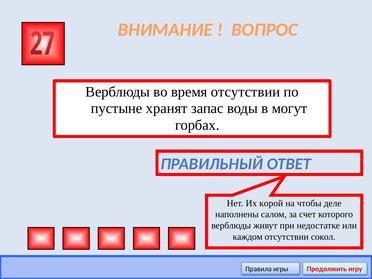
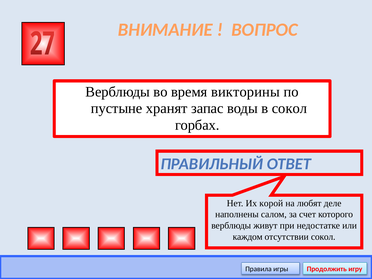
время отсутствии: отсутствии -> викторины (245, 92)
в могут: могут -> сокол (289, 108)
чтобы: чтобы -> любят (309, 203)
